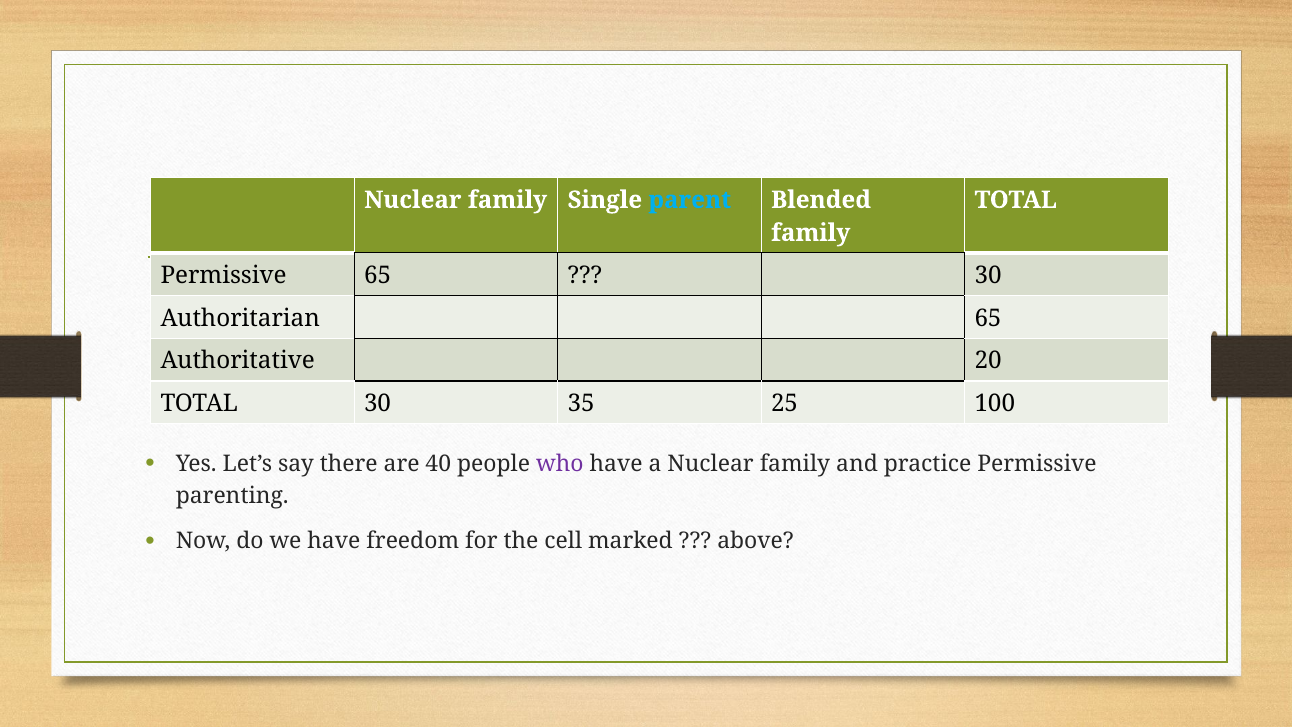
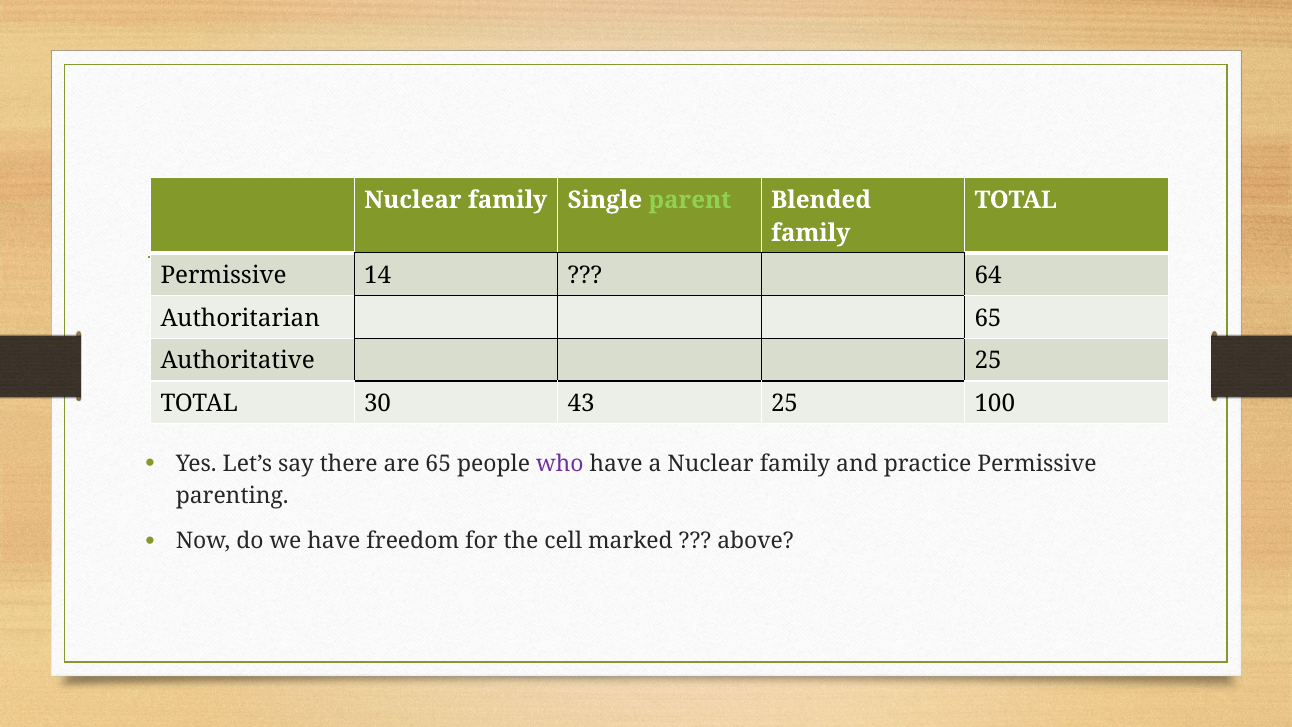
parent colour: light blue -> light green (690, 200)
Permissive 65: 65 -> 14 (378, 275)
30: 30 -> 64 (988, 275)
Authoritative 20: 20 -> 25 (988, 361)
35: 35 -> 43 (581, 404)
are 40: 40 -> 65 (438, 464)
